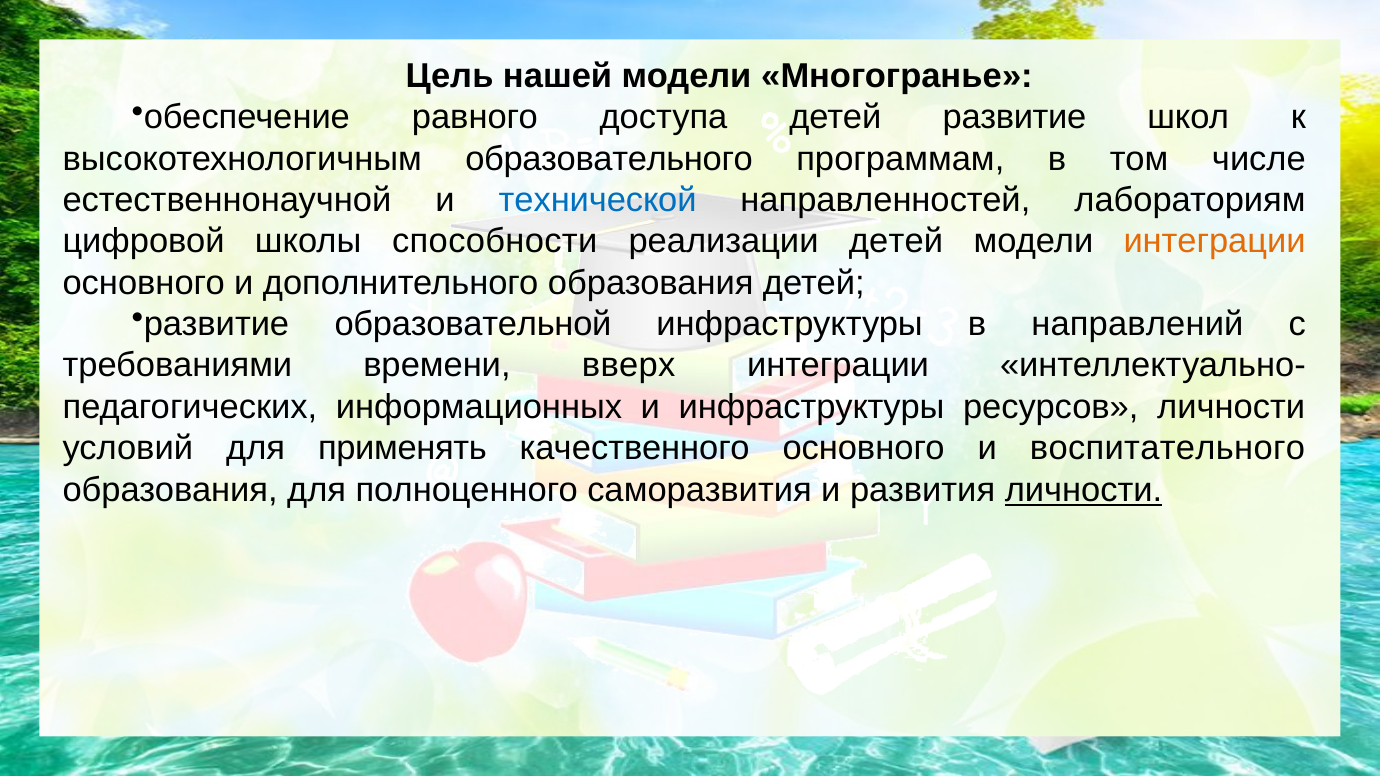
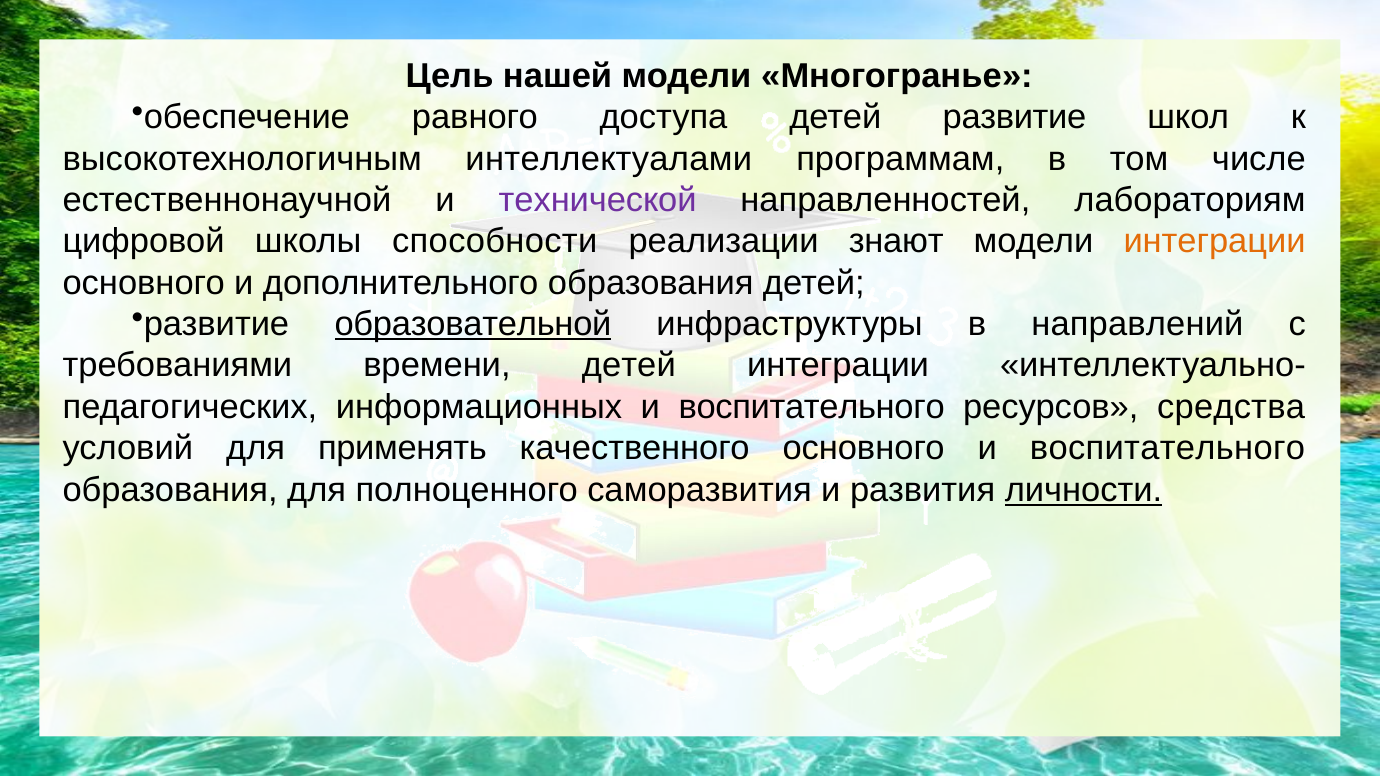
образовательного: образовательного -> интеллектуалами (609, 159)
технической colour: blue -> purple (598, 200)
реализации детей: детей -> знают (896, 242)
образовательной underline: none -> present (473, 324)
времени вверх: вверх -> детей (629, 366)
информационных и инфраструктуры: инфраструктуры -> воспитательного (812, 407)
ресурсов личности: личности -> средства (1231, 407)
